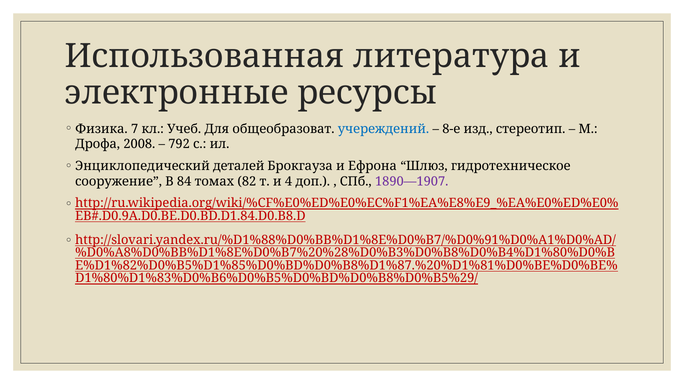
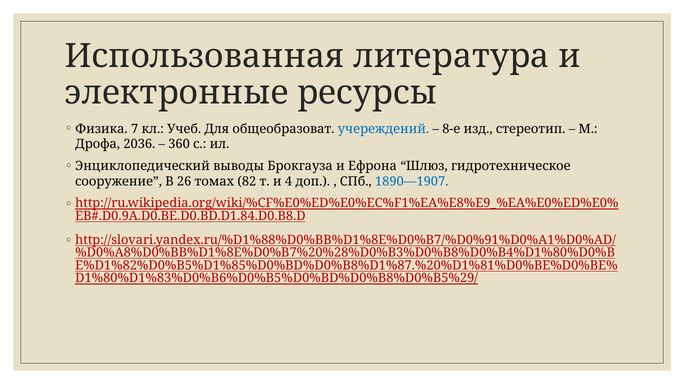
2008: 2008 -> 2036 (139, 145)
792: 792 -> 360 (179, 145)
деталей: деталей -> выводы (239, 166)
84: 84 -> 26 (184, 182)
1890—1907 colour: purple -> blue (412, 182)
